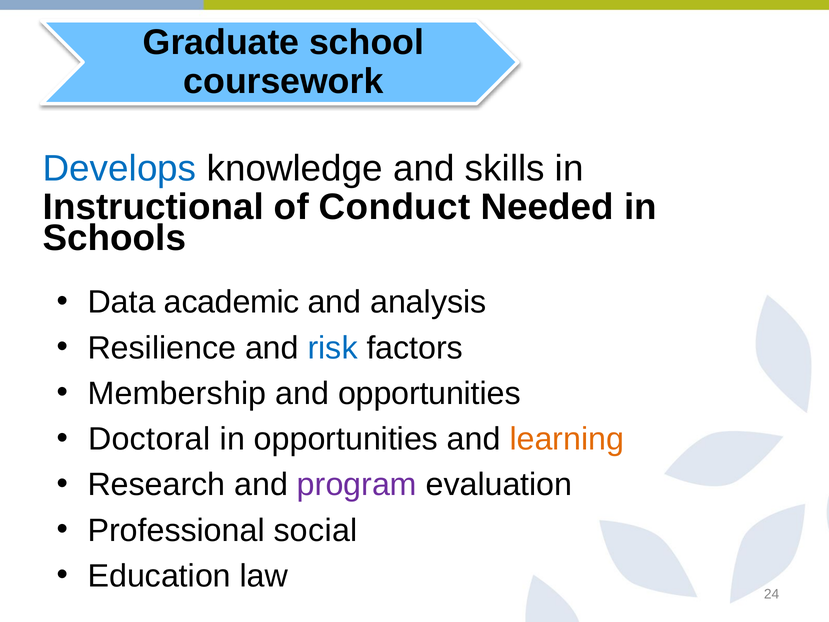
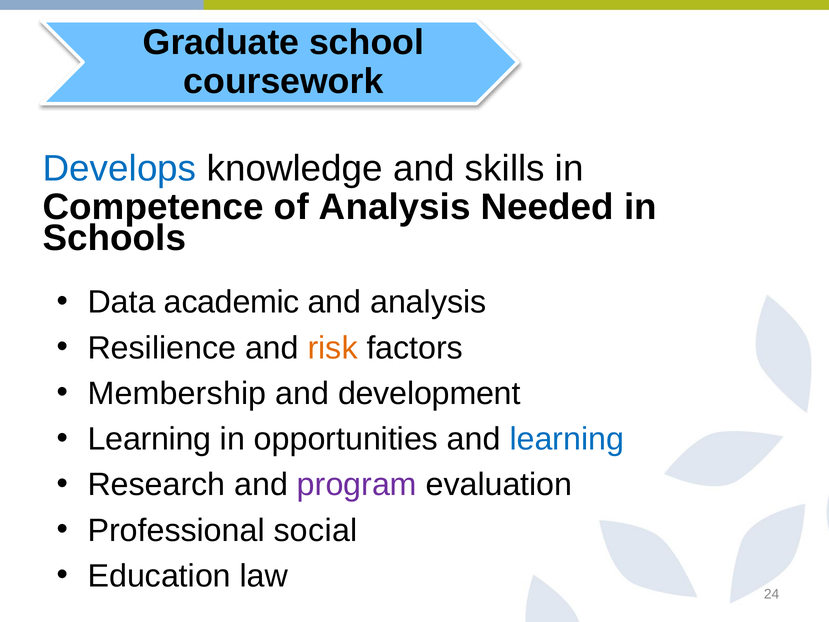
Instructional: Instructional -> Competence (153, 207)
of Conduct: Conduct -> Analysis (395, 207)
risk colour: blue -> orange (333, 348)
and opportunities: opportunities -> development (429, 393)
Doctoral: Doctoral -> Learning (150, 439)
learning colour: orange -> blue (567, 439)
